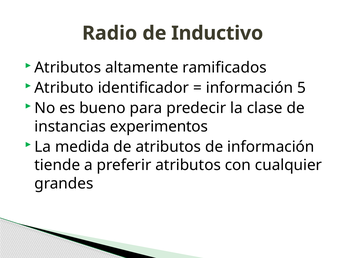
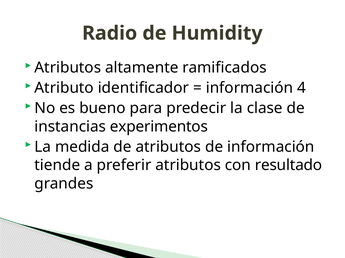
Inductivo: Inductivo -> Humidity (217, 33)
5: 5 -> 4 (302, 88)
cualquier: cualquier -> resultado (289, 166)
